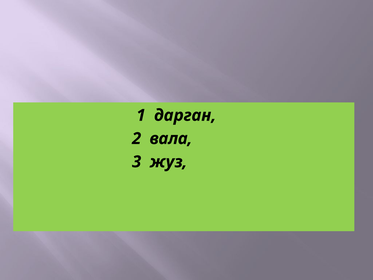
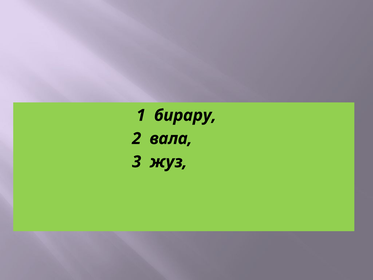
дарган: дарган -> бирару (185, 115)
